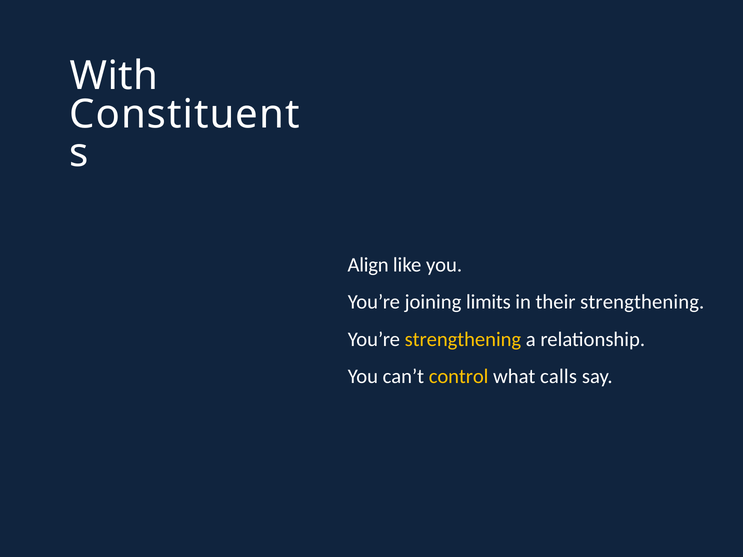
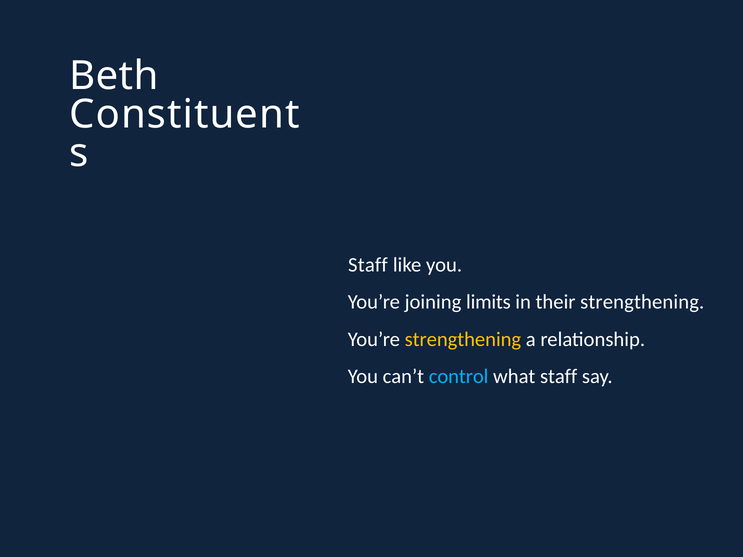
With: With -> Beth (114, 76)
Align: Align -> Staff (368, 265)
control colour: yellow -> light blue (459, 377)
what calls: calls -> staff (559, 377)
